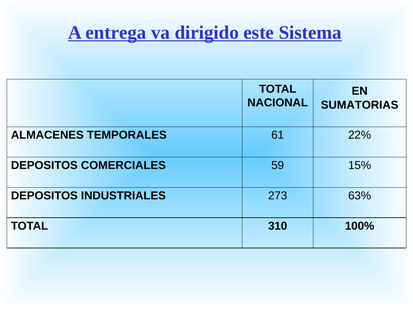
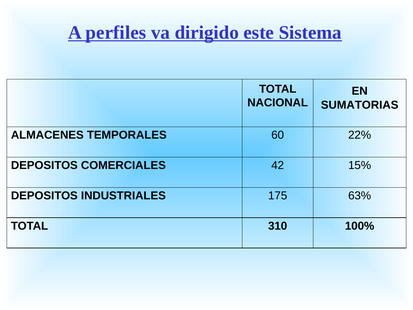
entrega: entrega -> perfiles (116, 33)
61: 61 -> 60 (278, 135)
59: 59 -> 42 (278, 165)
273: 273 -> 175 (278, 196)
